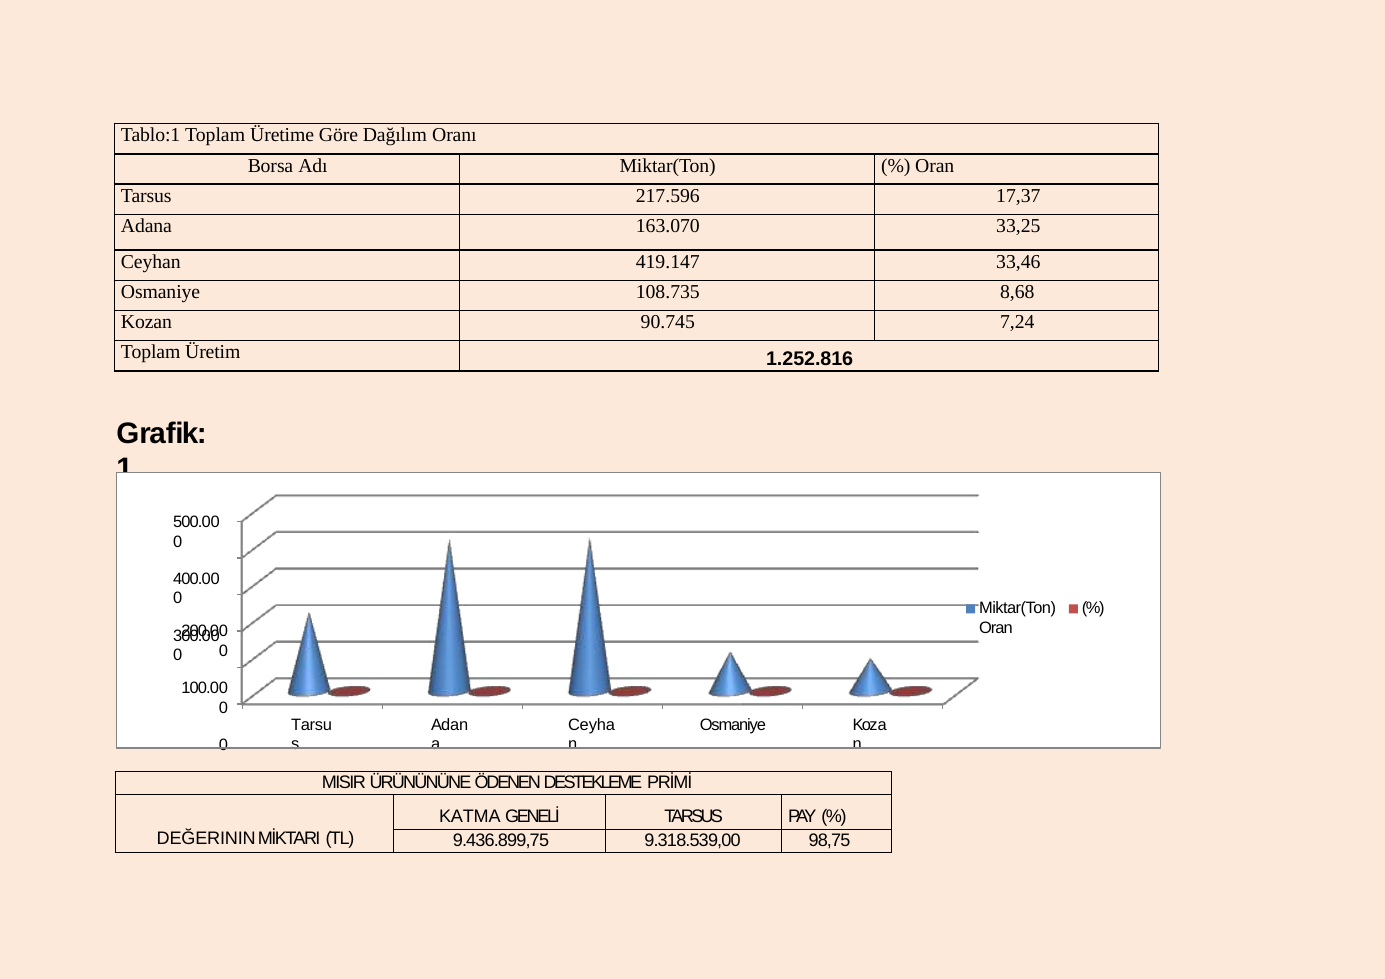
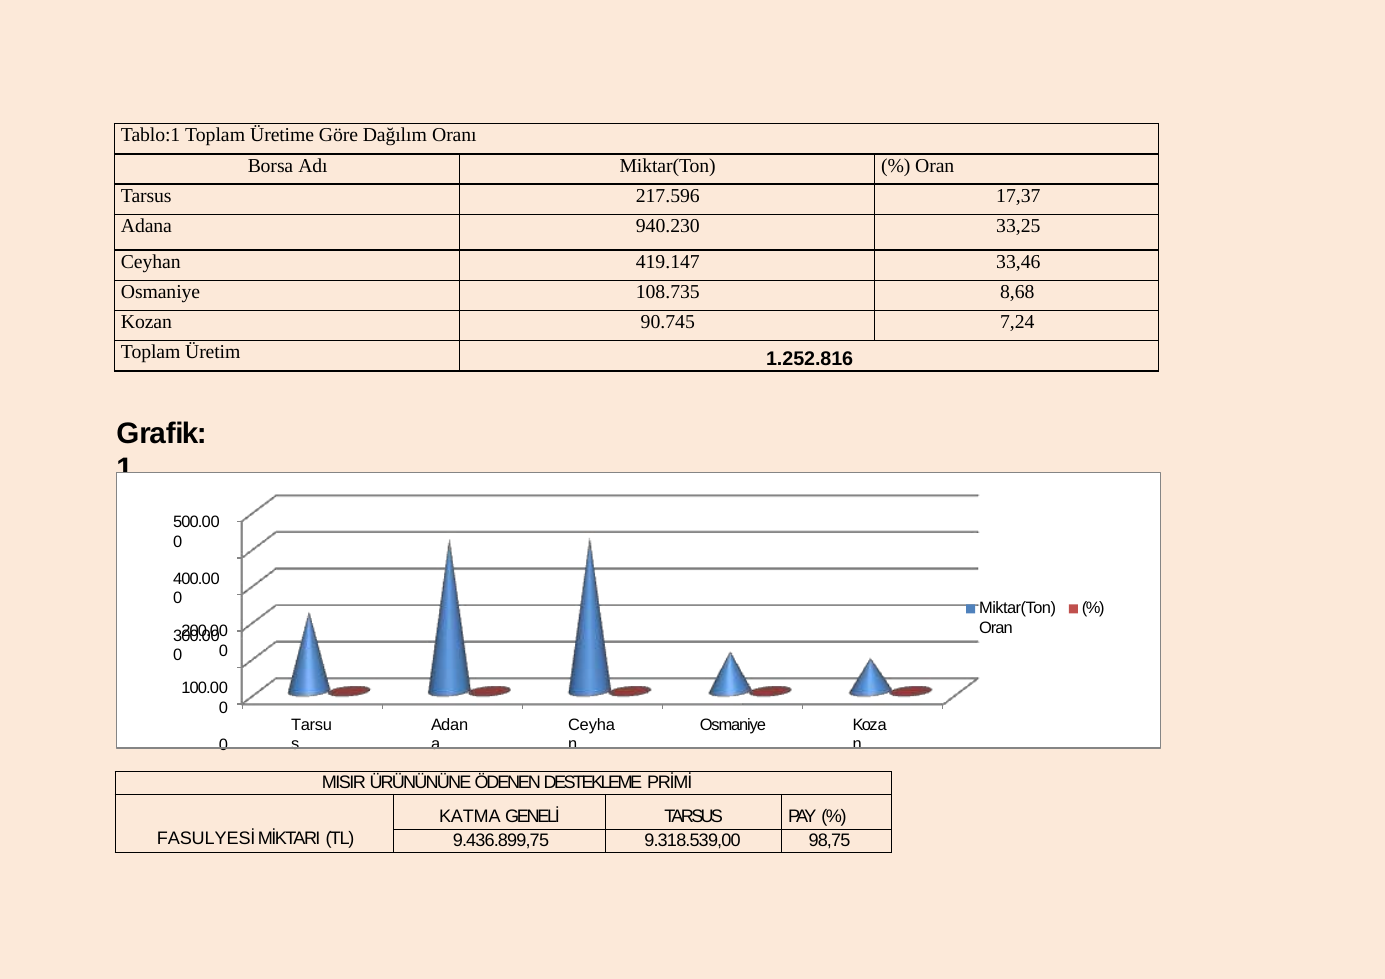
163.070: 163.070 -> 940.230 (668, 226)
DEĞERININ: DEĞERININ -> FASULYESİ (206, 839)
